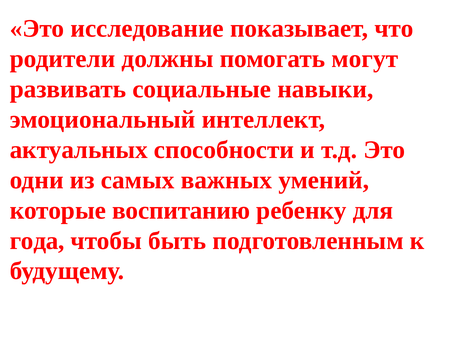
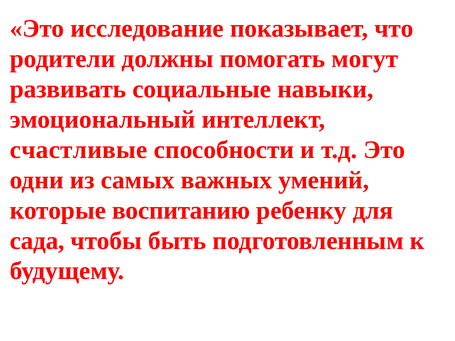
актуальных: актуальных -> счастливые (79, 150)
года: года -> сада (37, 241)
